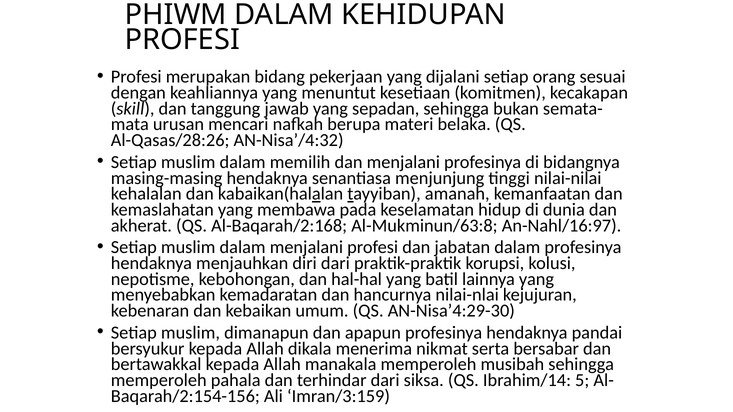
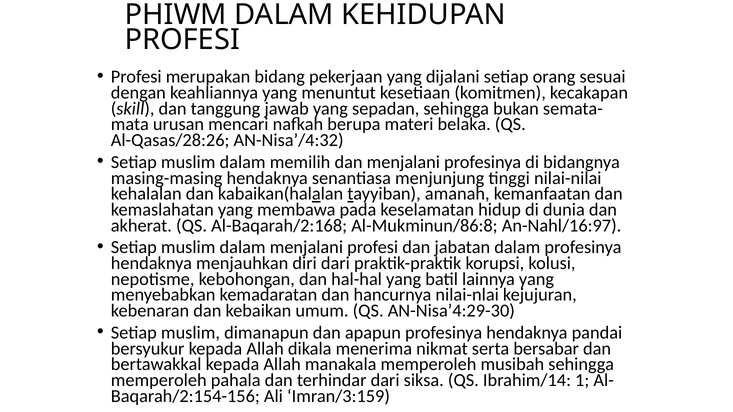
Al-Mukminun/63:8: Al-Mukminun/63:8 -> Al-Mukminun/86:8 (424, 226)
5: 5 -> 1 (582, 380)
